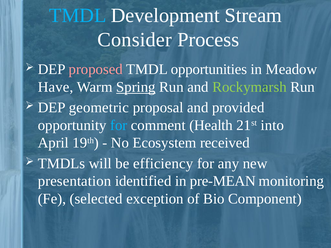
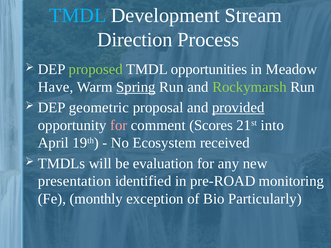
Consider: Consider -> Direction (135, 40)
proposed colour: pink -> light green (96, 69)
provided underline: none -> present (238, 108)
for colour: light blue -> pink (119, 125)
Health: Health -> Scores (211, 125)
efficiency: efficiency -> evaluation (163, 164)
pre-MEAN: pre-MEAN -> pre-ROAD (223, 181)
selected: selected -> monthly (96, 199)
Component: Component -> Particularly (265, 199)
